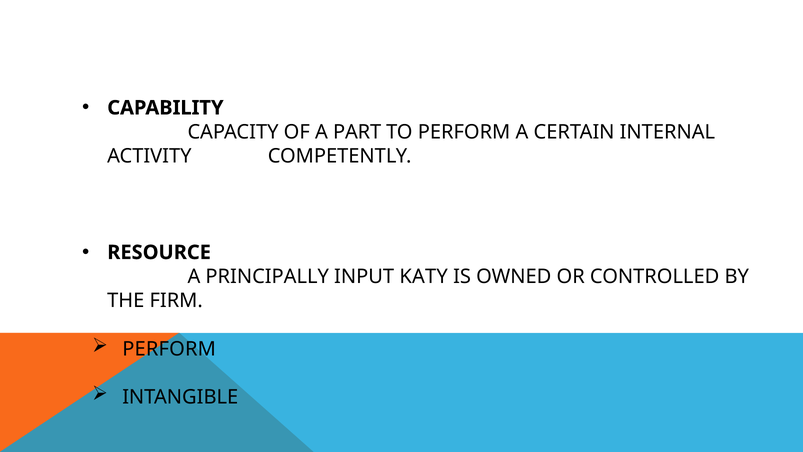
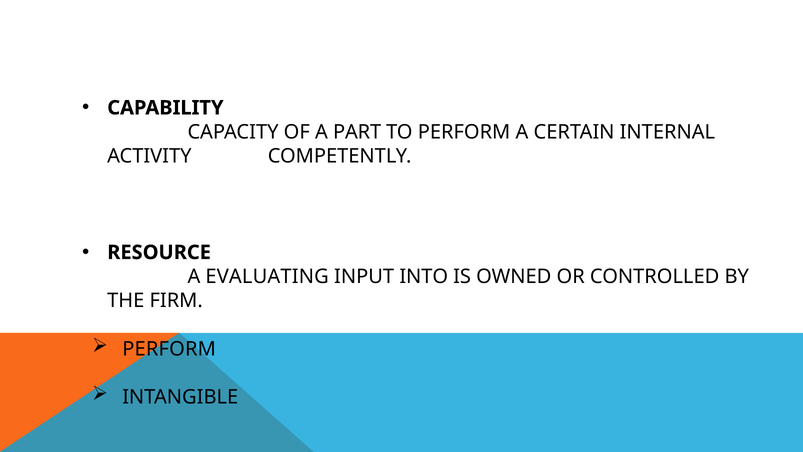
PRINCIPALLY: PRINCIPALLY -> EVALUATING (267, 276)
KATY: KATY -> INTO (424, 276)
